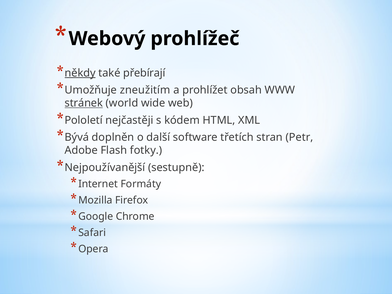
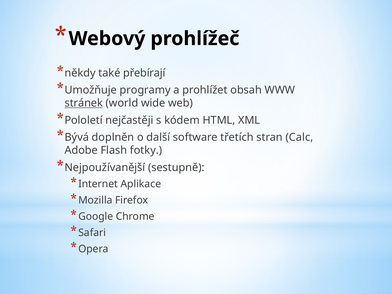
někdy underline: present -> none (80, 73)
zneužitím: zneužitím -> programy (145, 90)
Petr: Petr -> Calc (299, 137)
Formáty: Formáty -> Aplikace (141, 184)
